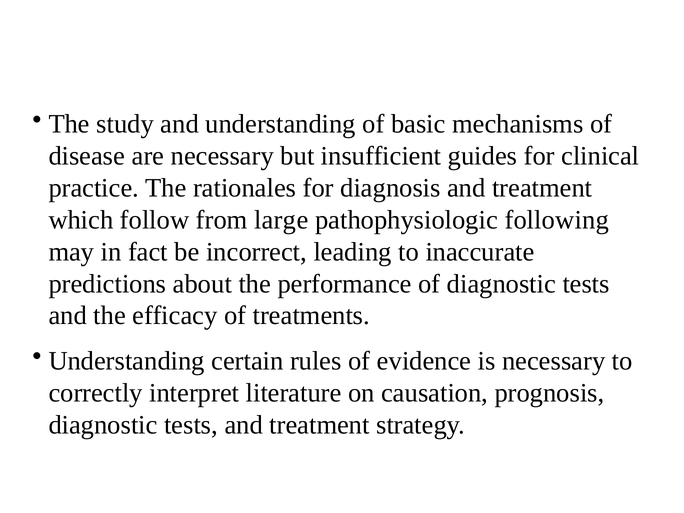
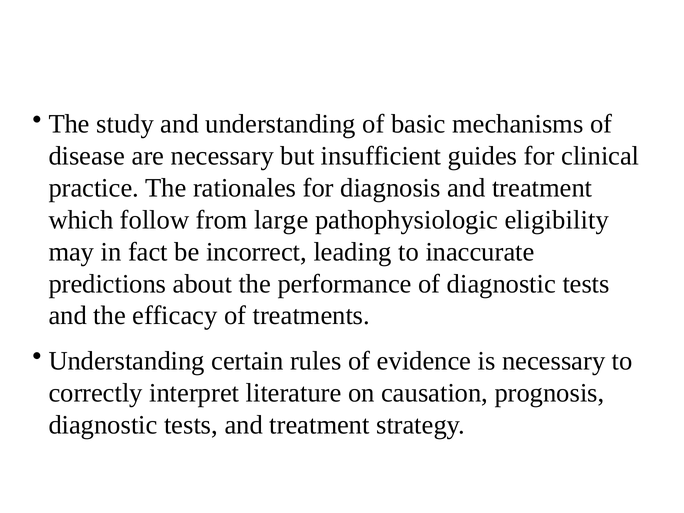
following: following -> eligibility (557, 220)
